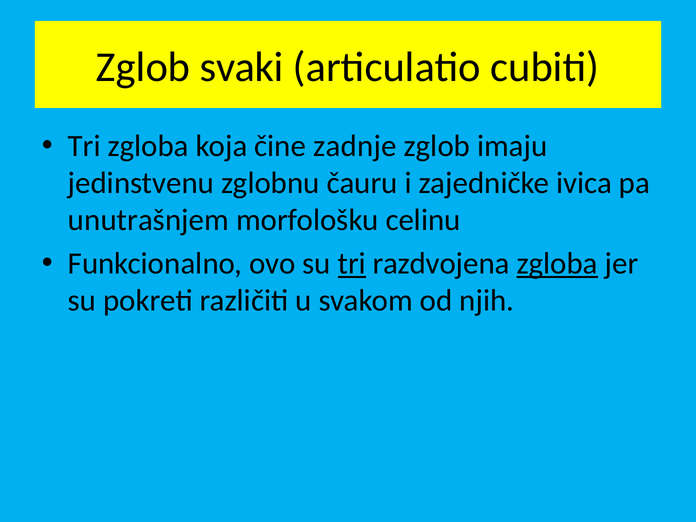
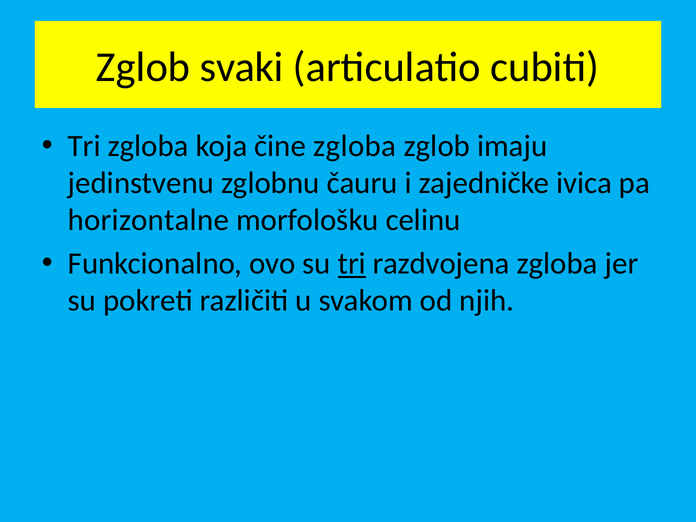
čine zadnje: zadnje -> zgloba (355, 146)
unutrašnjem: unutrašnjem -> horizontalne (148, 220)
zgloba underline: present -> none (557, 264)
